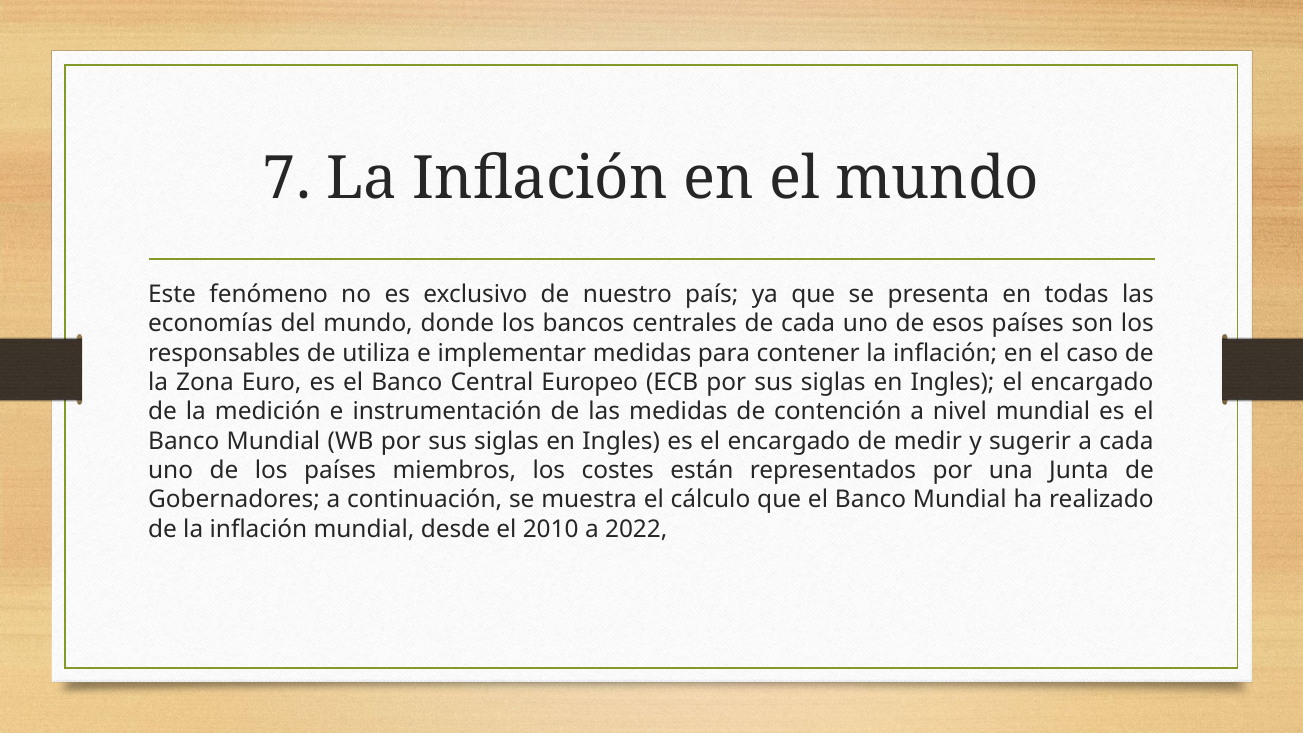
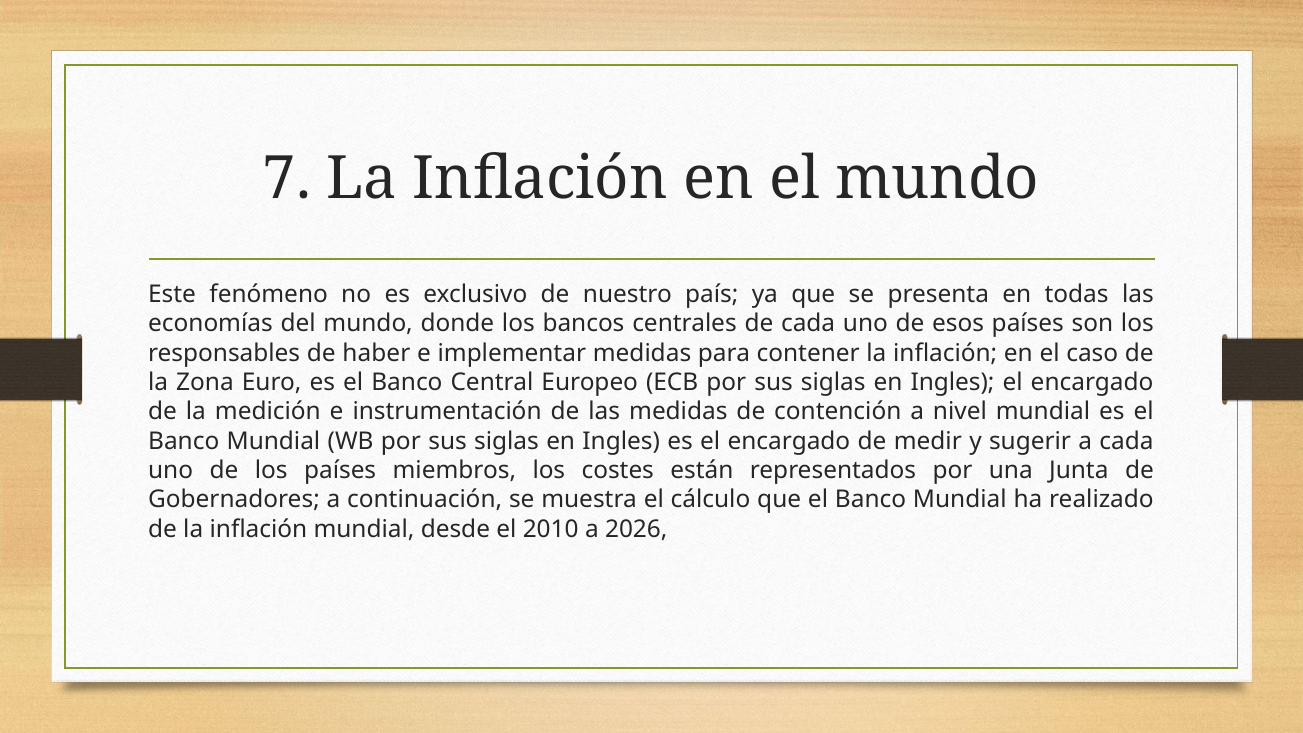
utiliza: utiliza -> haber (376, 353)
2022: 2022 -> 2026 (636, 529)
